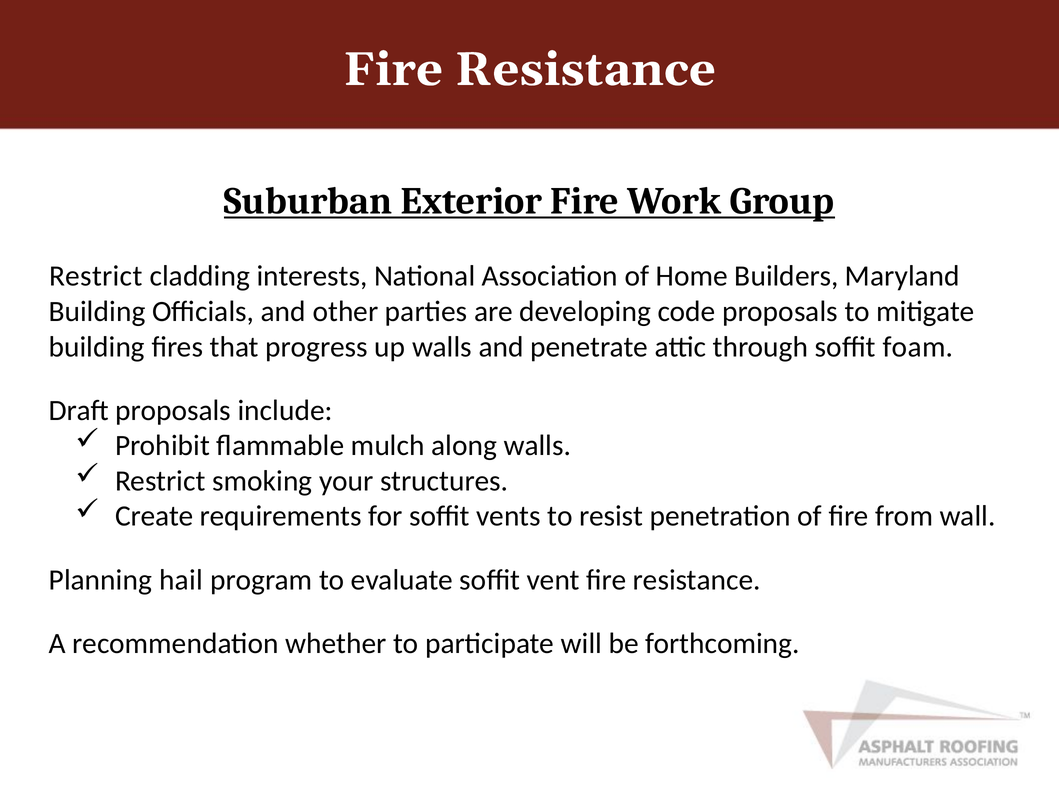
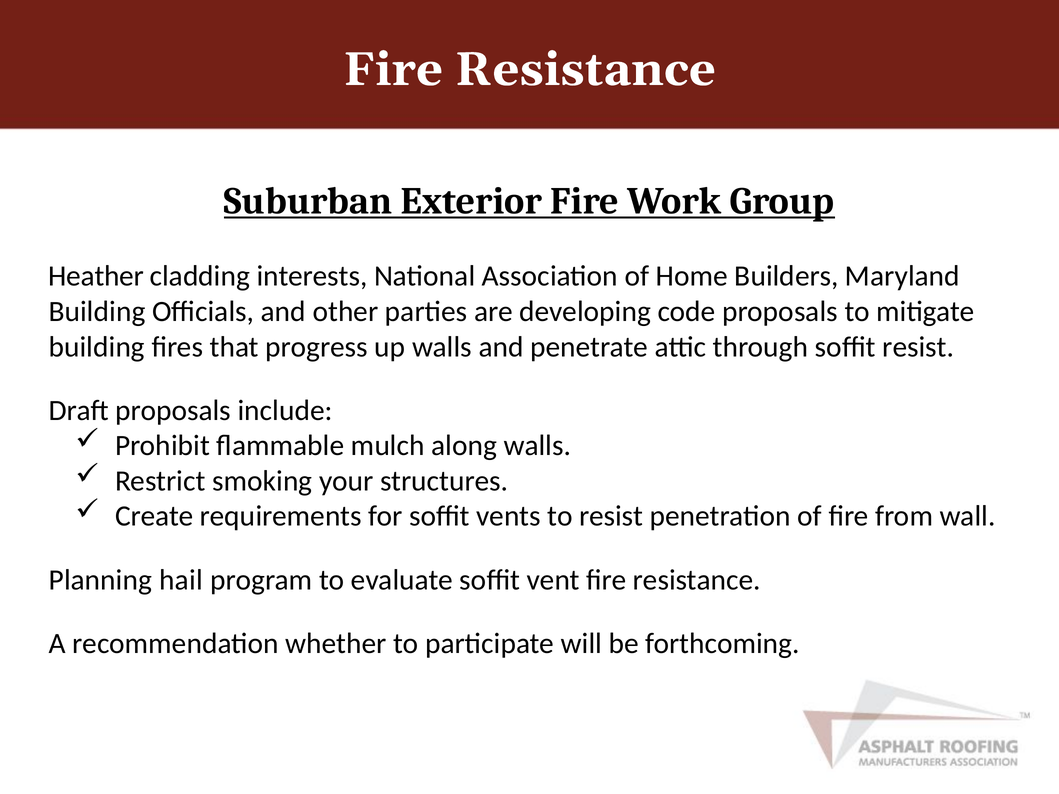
Restrict: Restrict -> Heather (96, 276)
soffit foam: foam -> resist (918, 347)
